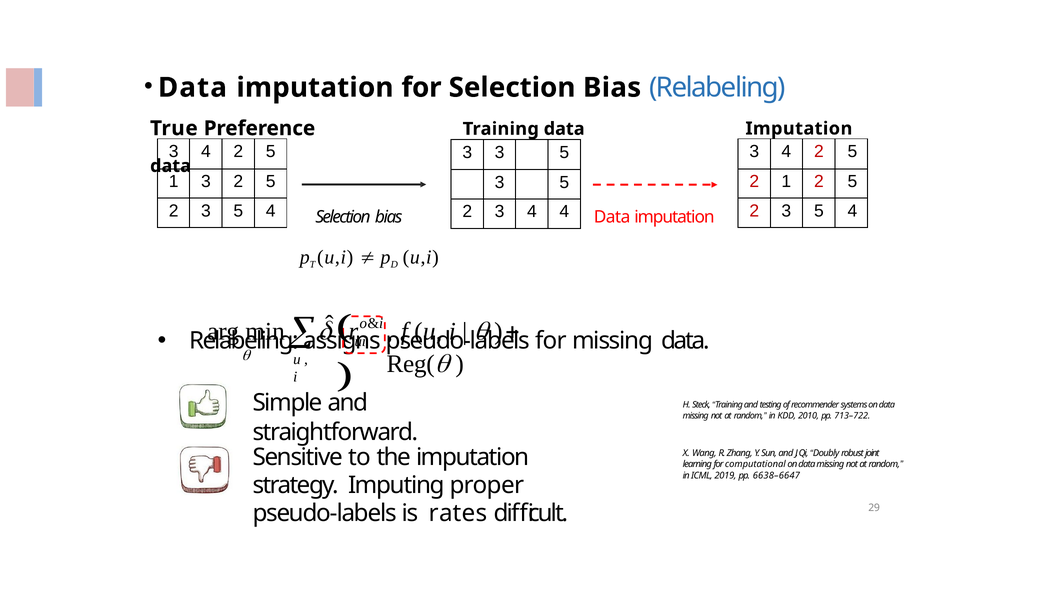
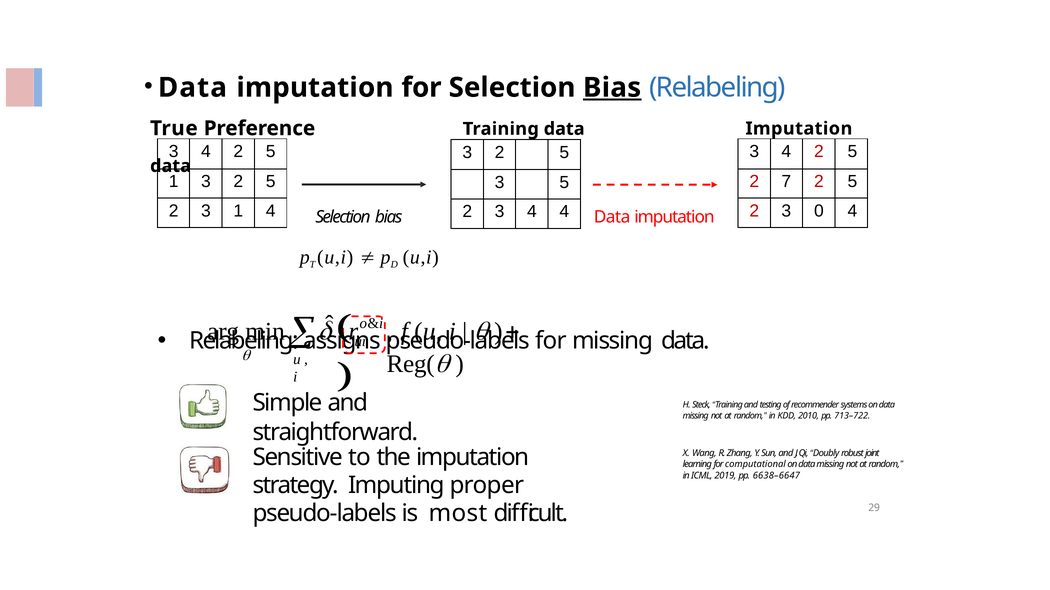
Bias underline: none -> present (612, 88)
3: 3 -> 2 (500, 152)
2 1: 1 -> 7 (786, 182)
5: 5 -> 1 (238, 211)
5: 5 -> 0 (819, 211)
rates: rates -> most (458, 514)
